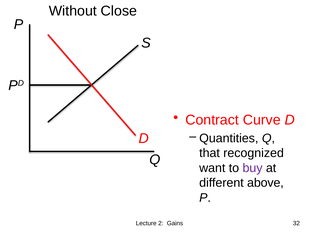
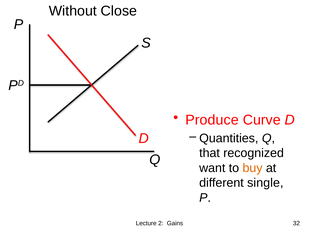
Contract: Contract -> Produce (212, 120)
buy colour: purple -> orange (253, 168)
above: above -> single (265, 183)
